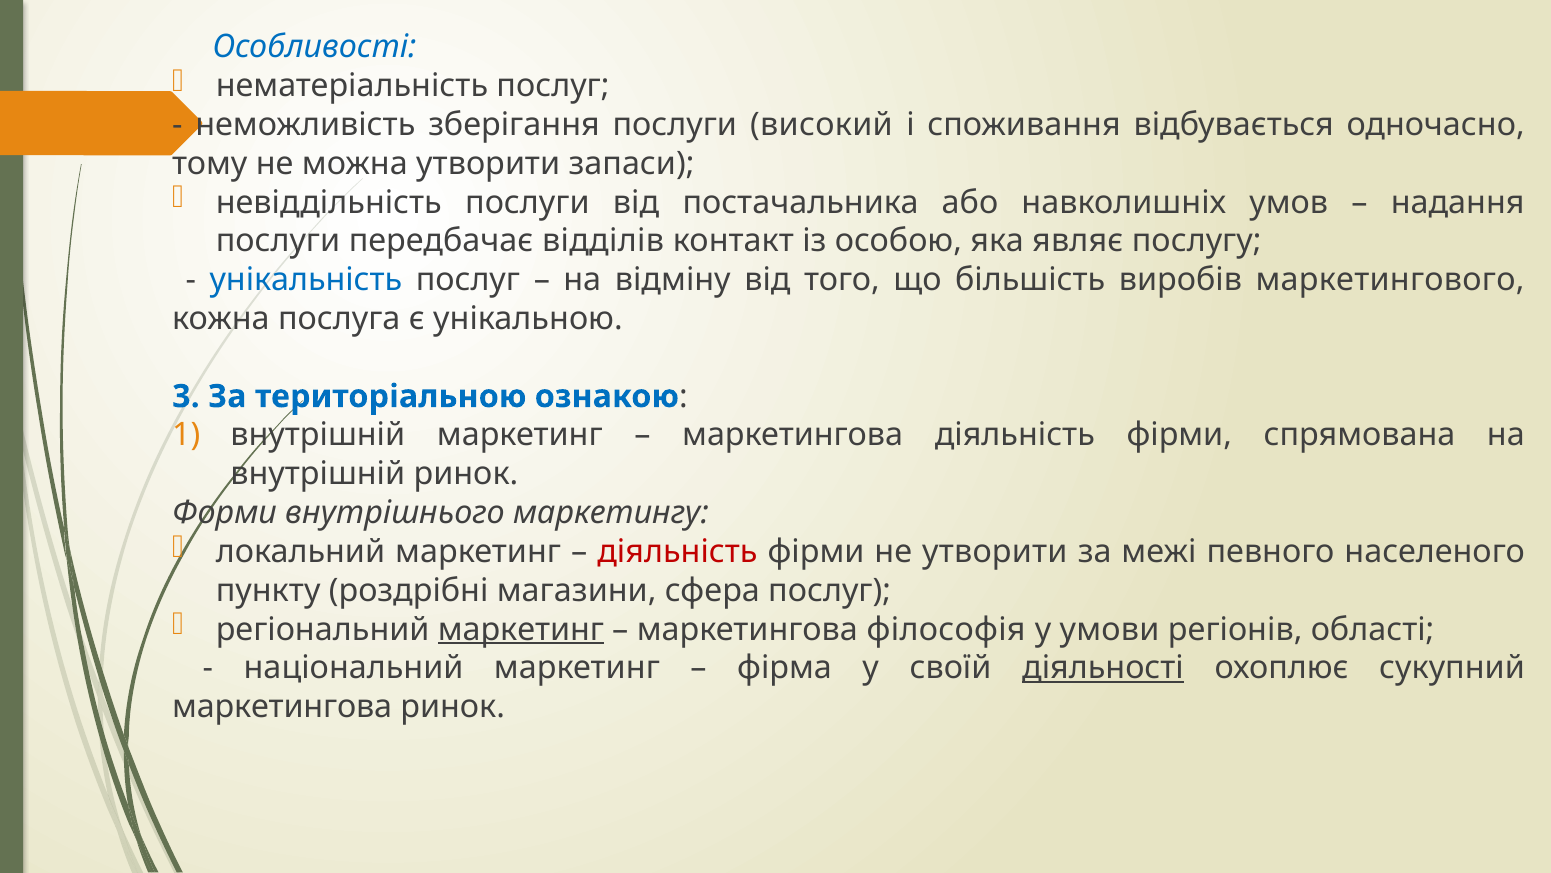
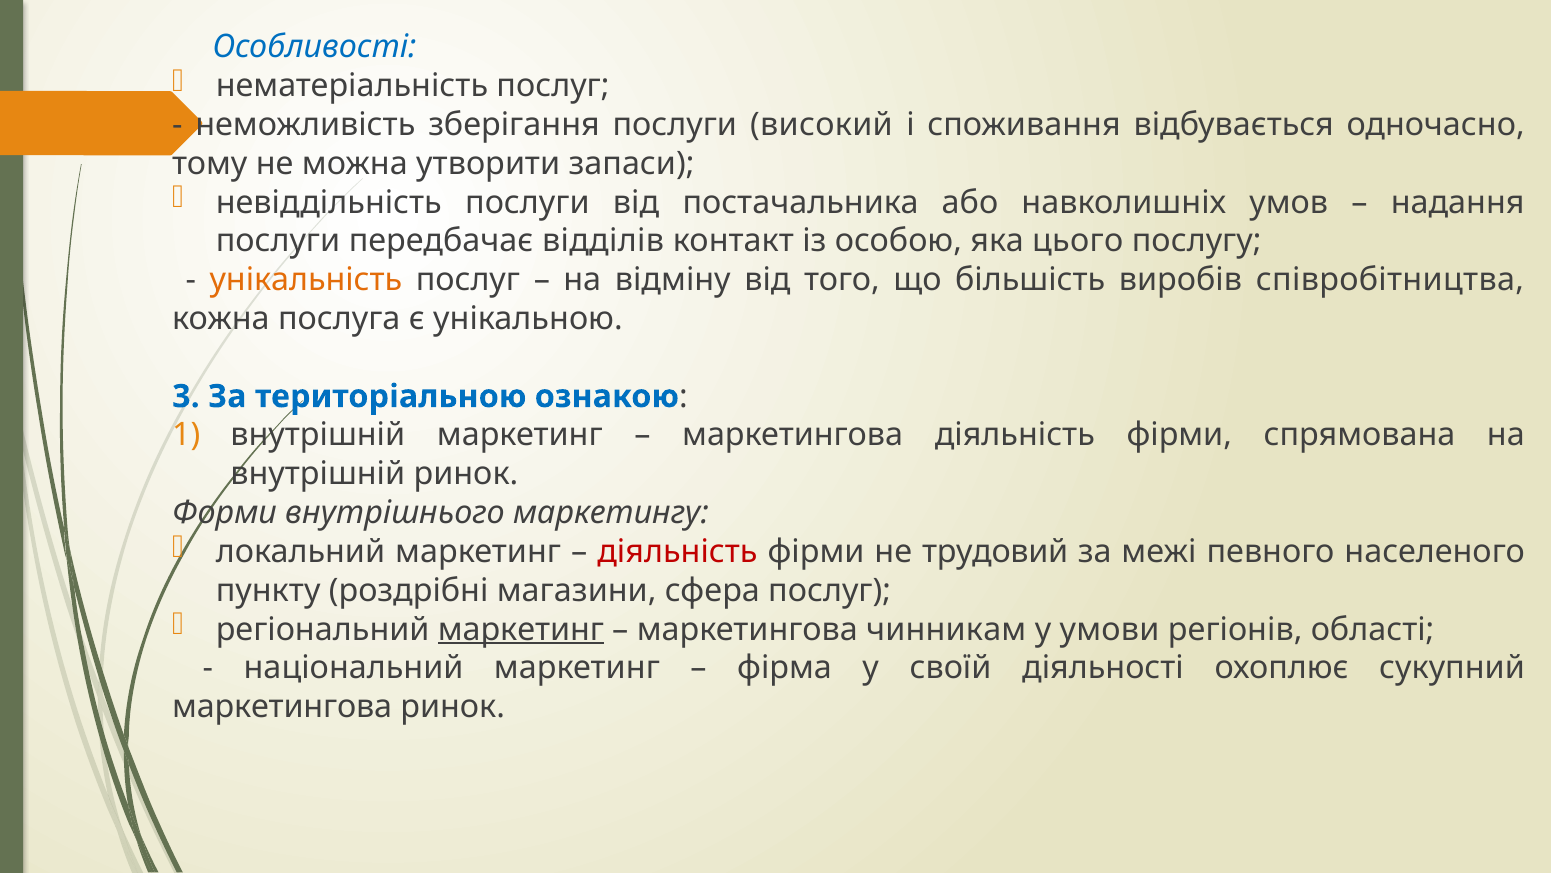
являє: являє -> цього (1078, 241)
унікальність colour: blue -> orange (306, 280)
маркетингового: маркетингового -> співробітництва (1390, 280)
не утворити: утворити -> трудовий (995, 551)
філософія: філософія -> чинникам (946, 629)
діяльності underline: present -> none (1103, 668)
